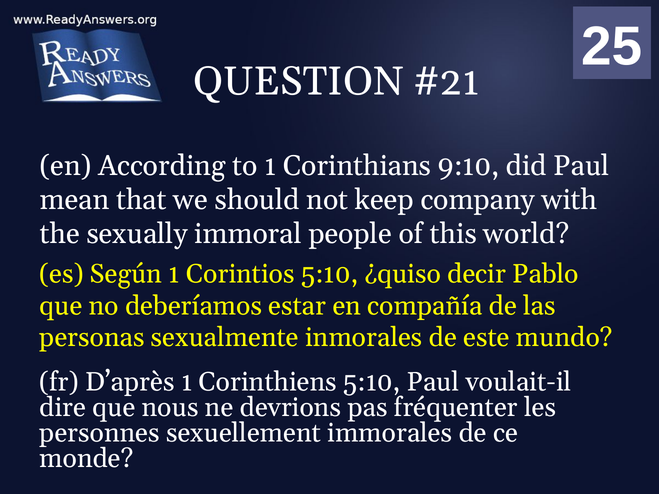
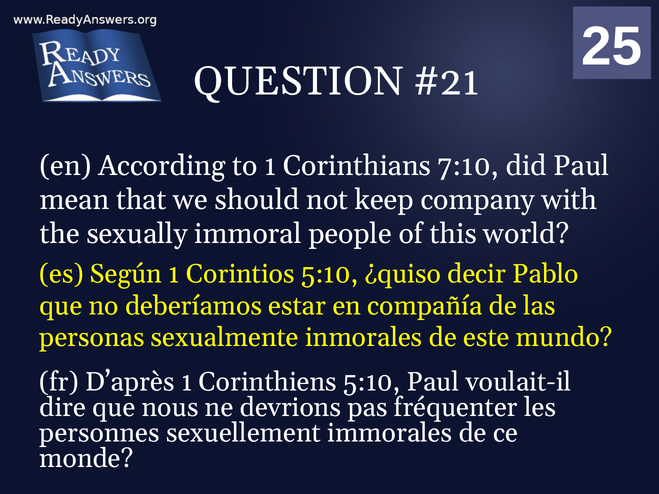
9:10: 9:10 -> 7:10 (468, 166)
